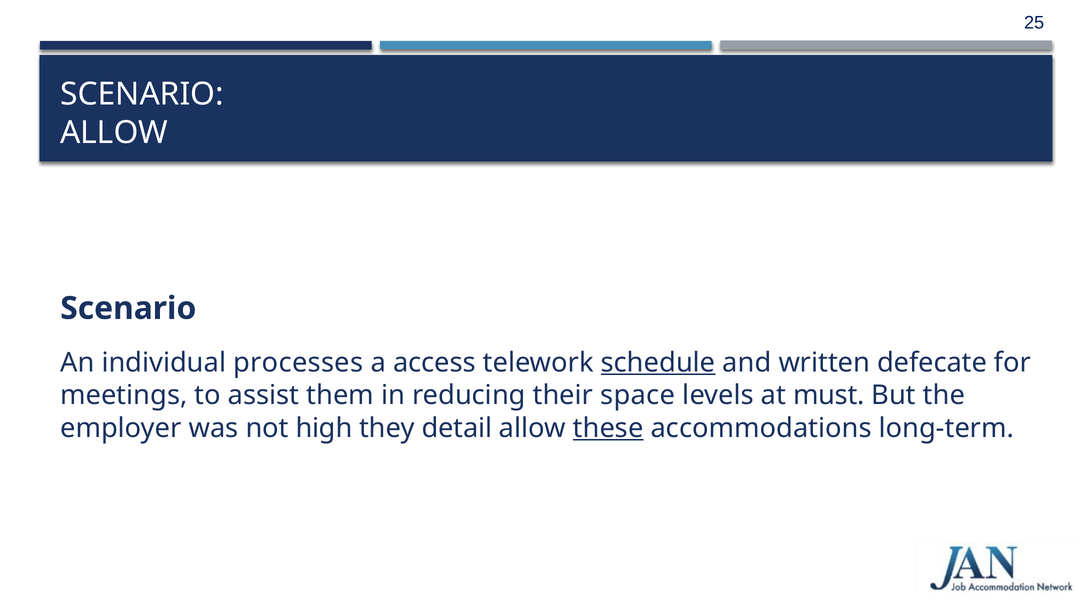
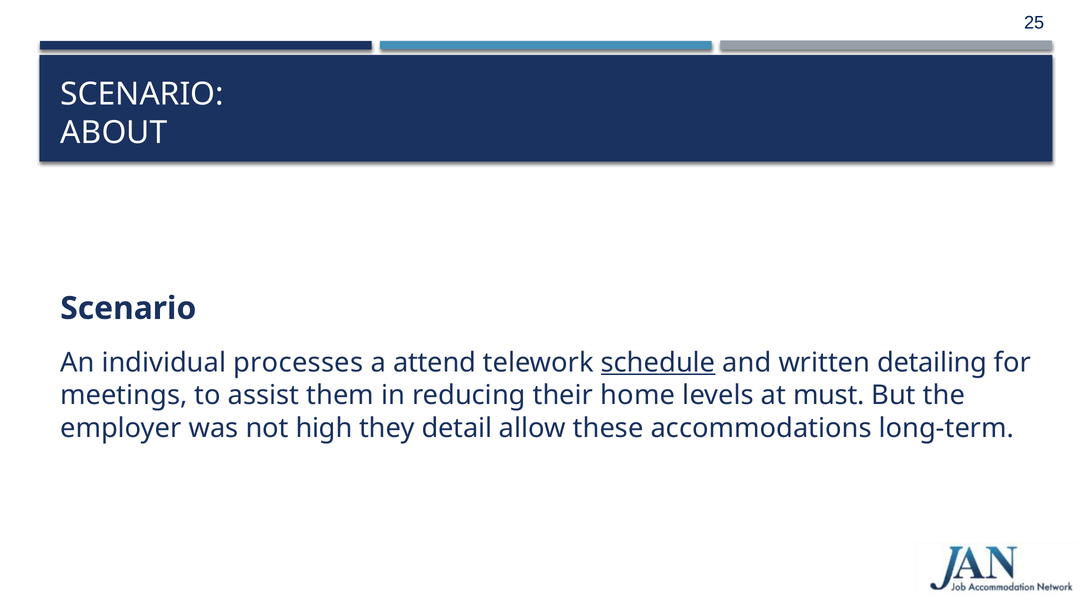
ALLOW: ALLOW -> ABOUT (114, 133)
access: access -> attend (434, 363)
defecate: defecate -> detailing (932, 363)
space: space -> home (638, 396)
these underline: present -> none (608, 428)
